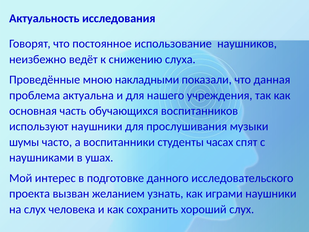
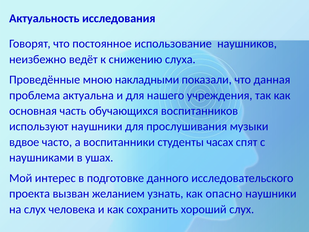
шумы: шумы -> вдвое (24, 142)
играми: играми -> опасно (224, 194)
